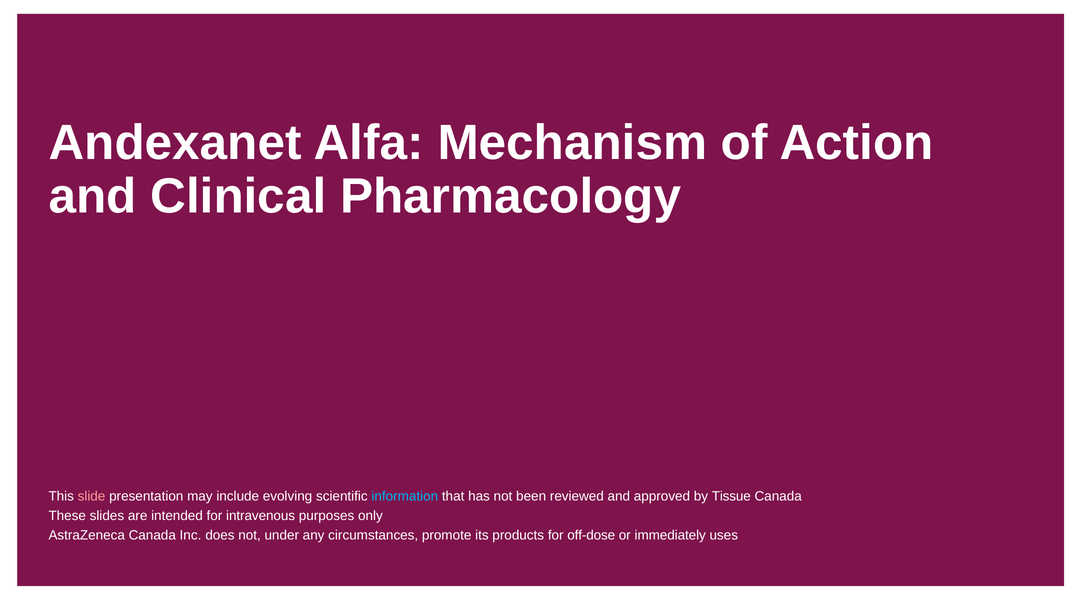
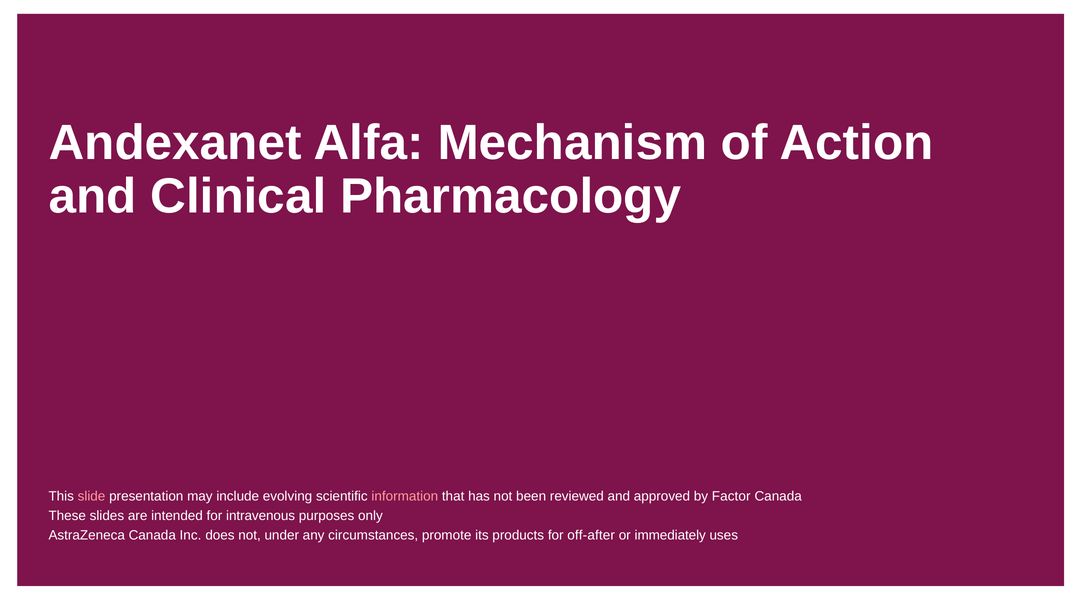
information colour: light blue -> pink (405, 497)
Tissue: Tissue -> Factor (731, 497)
off-dose: off-dose -> off-after (591, 535)
